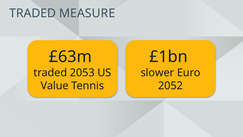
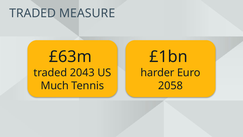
2053: 2053 -> 2043 (82, 72)
slower: slower -> harder (157, 72)
Value: Value -> Much (55, 85)
2052: 2052 -> 2058 (171, 85)
